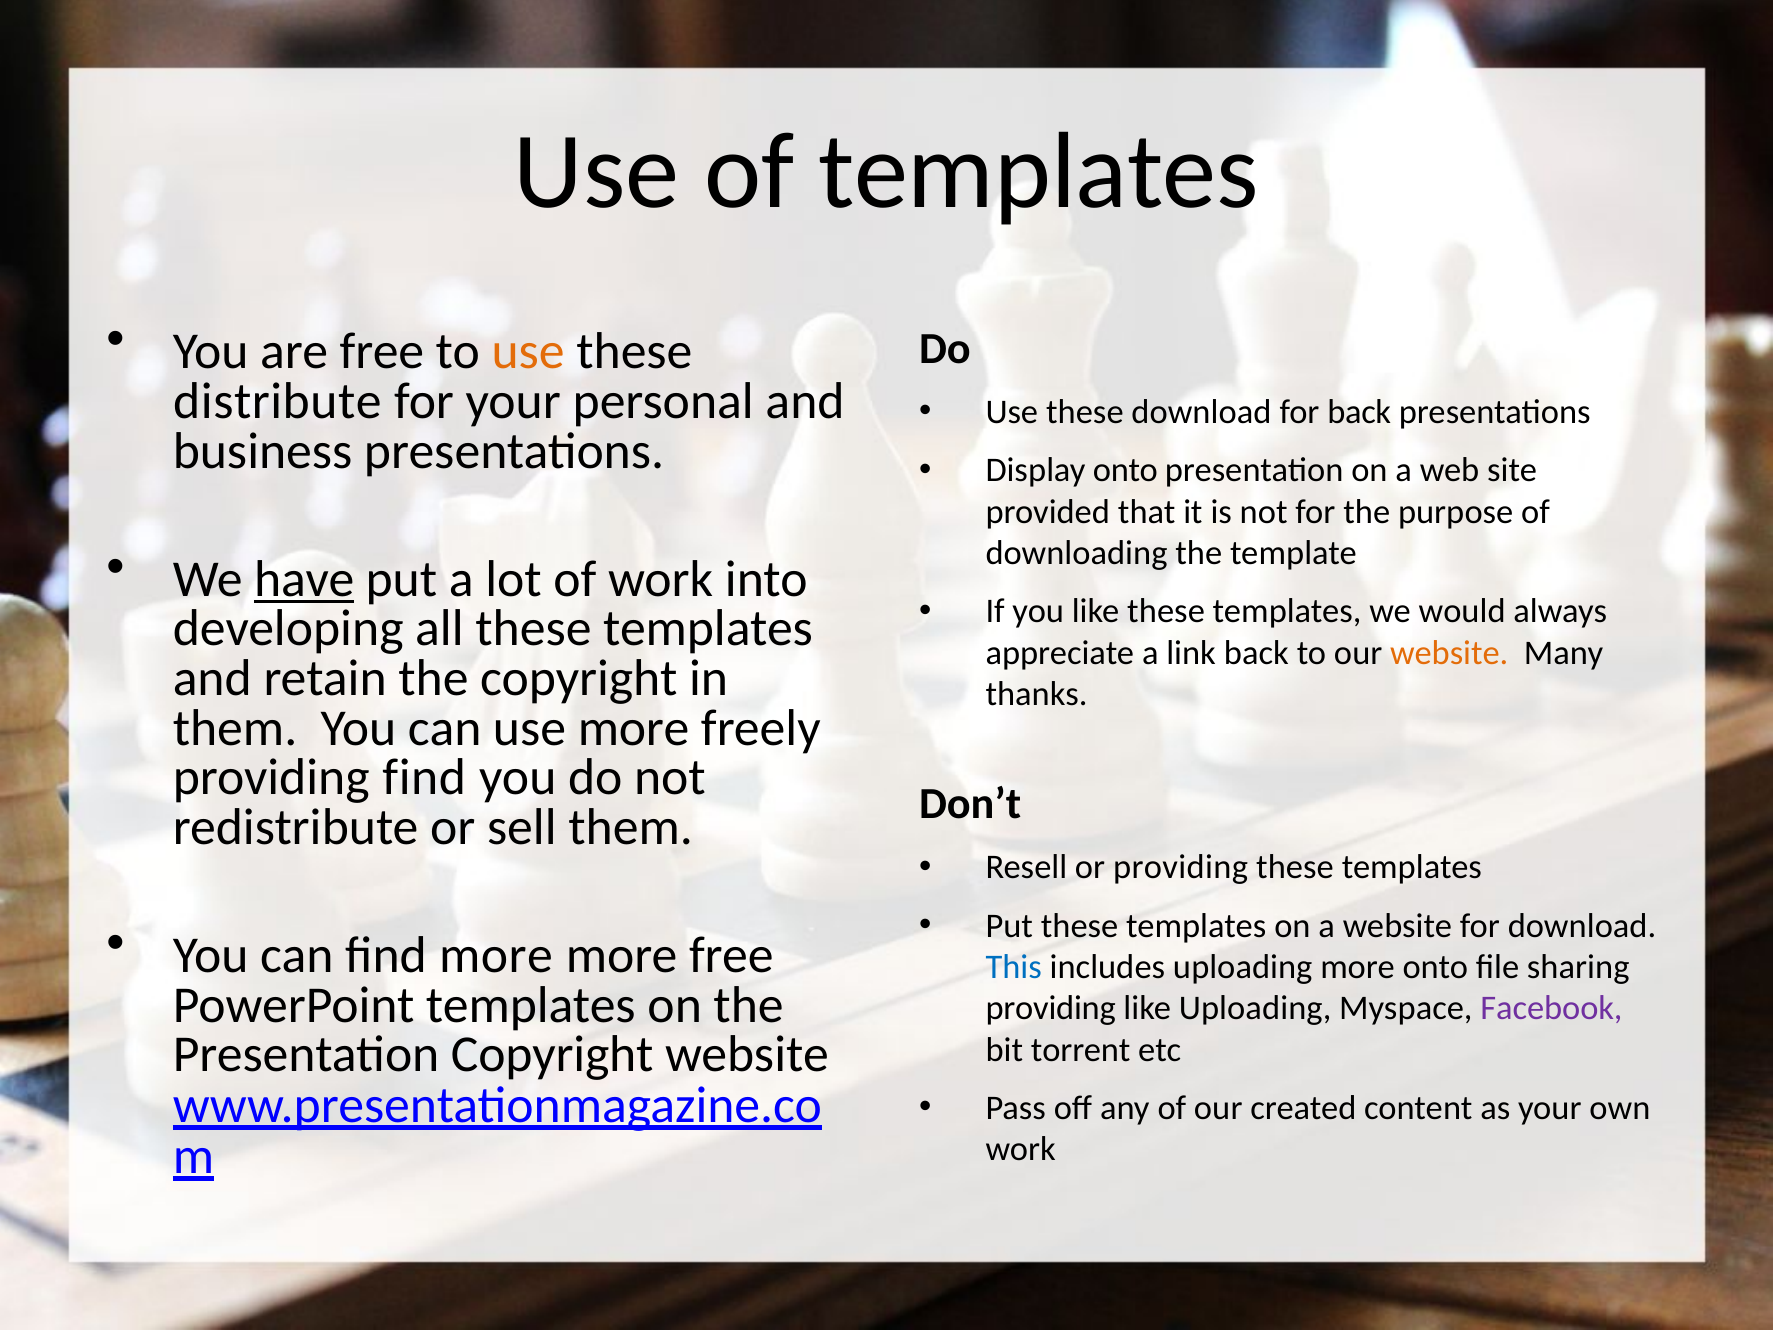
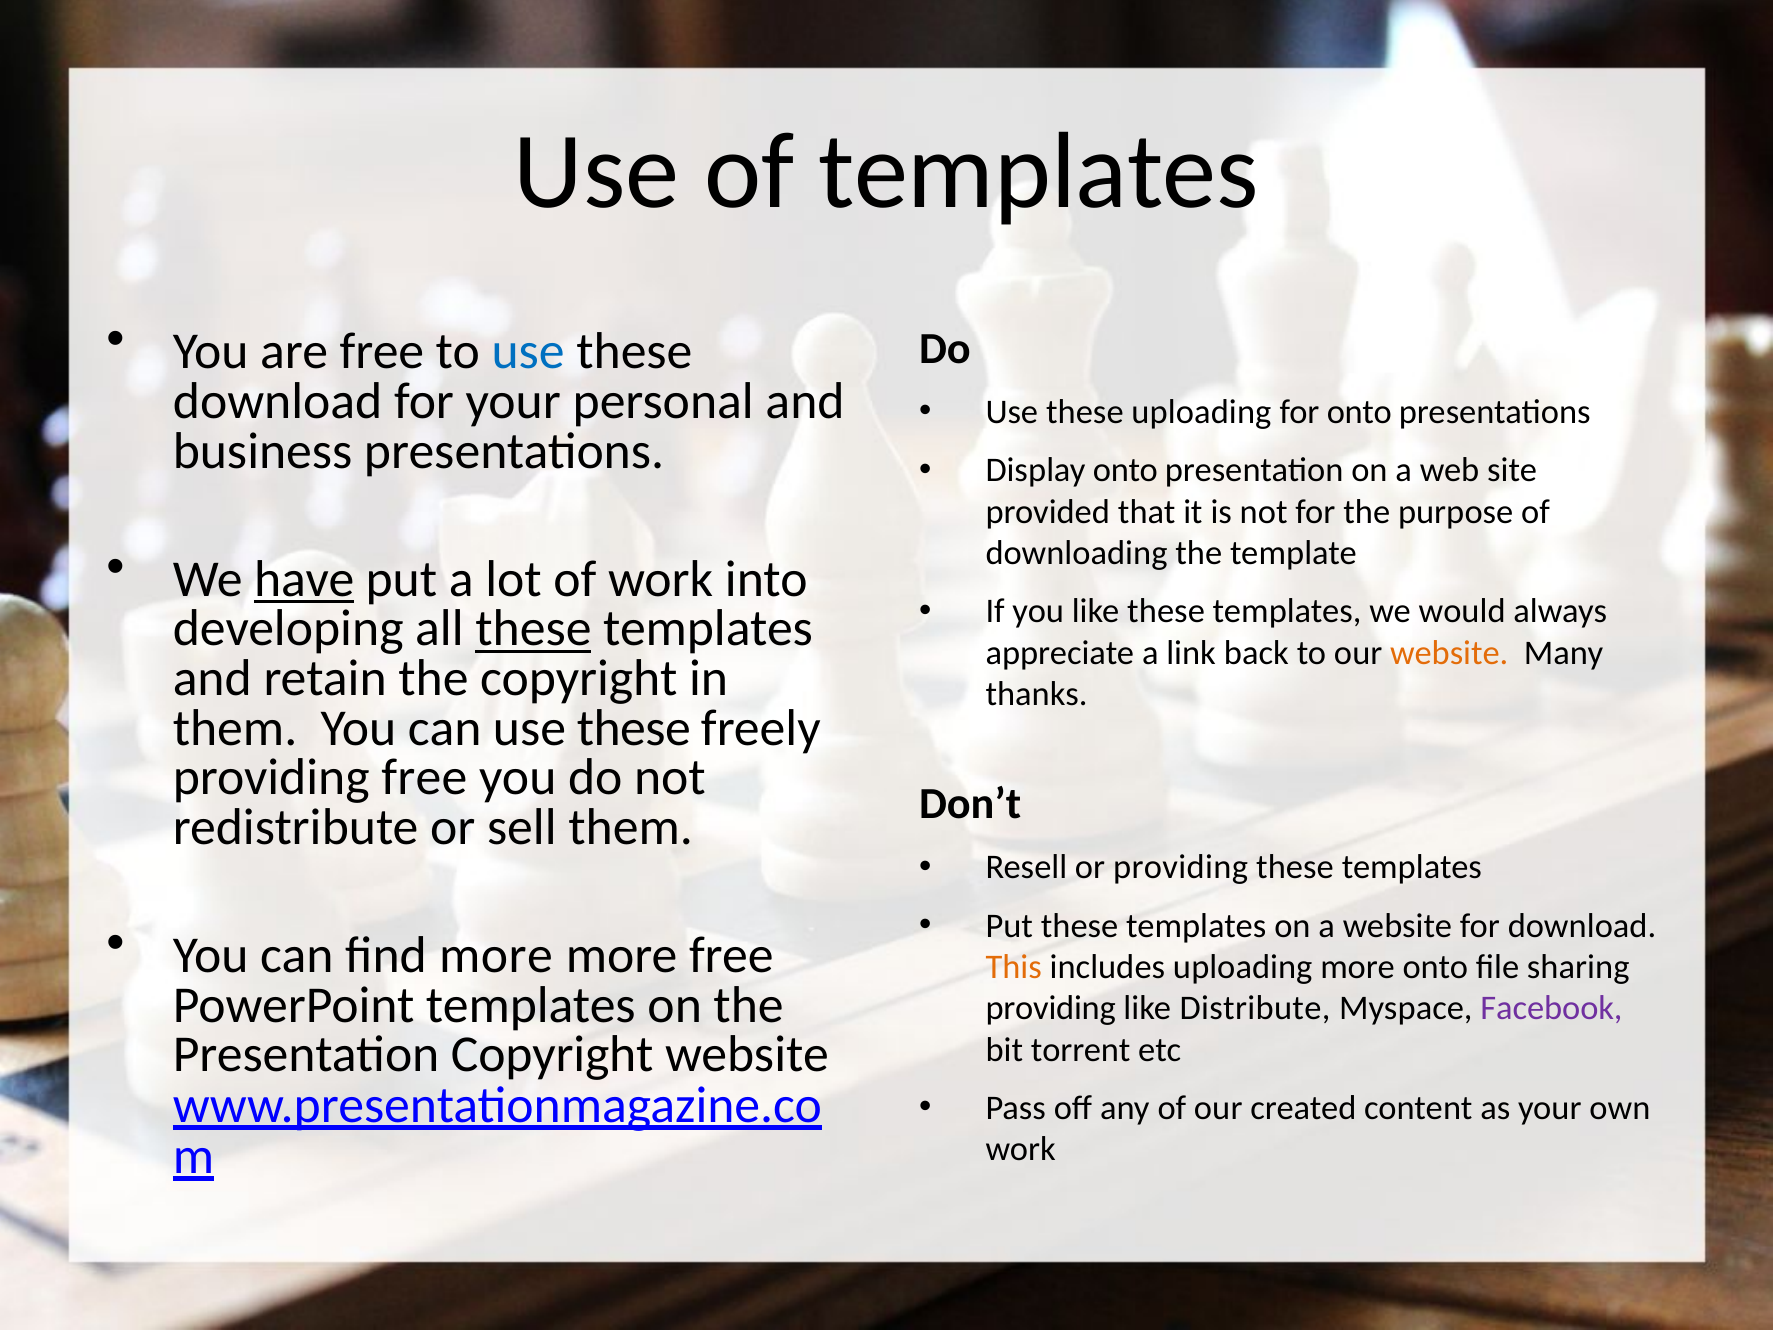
use colour: orange -> blue (528, 352)
distribute: distribute -> download (278, 401)
these download: download -> uploading (1201, 412)
for back: back -> onto (1359, 412)
these underline: none -> present (533, 629)
can use more: more -> these (634, 728)
providing find: find -> free (424, 778)
This colour: blue -> orange (1014, 967)
like Uploading: Uploading -> Distribute (1255, 1008)
